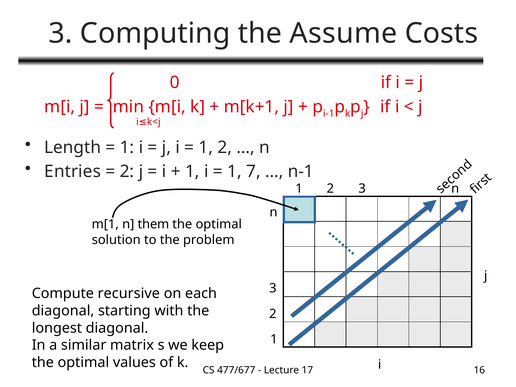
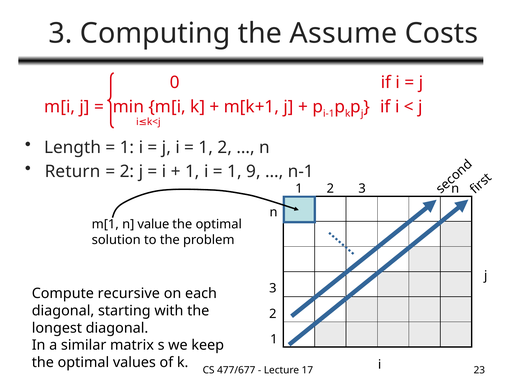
Entries: Entries -> Return (73, 171)
7: 7 -> 9 (253, 171)
them: them -> value (153, 224)
16: 16 -> 23 (479, 370)
